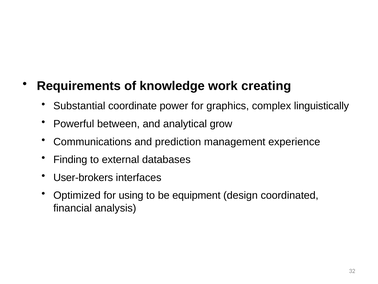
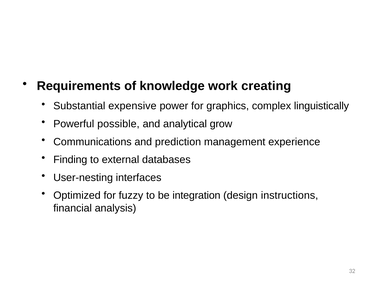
coordinate: coordinate -> expensive (132, 106)
between: between -> possible (118, 124)
User-brokers: User-brokers -> User-nesting (83, 177)
using: using -> fuzzy (131, 195)
equipment: equipment -> integration (196, 195)
coordinated: coordinated -> instructions (290, 195)
